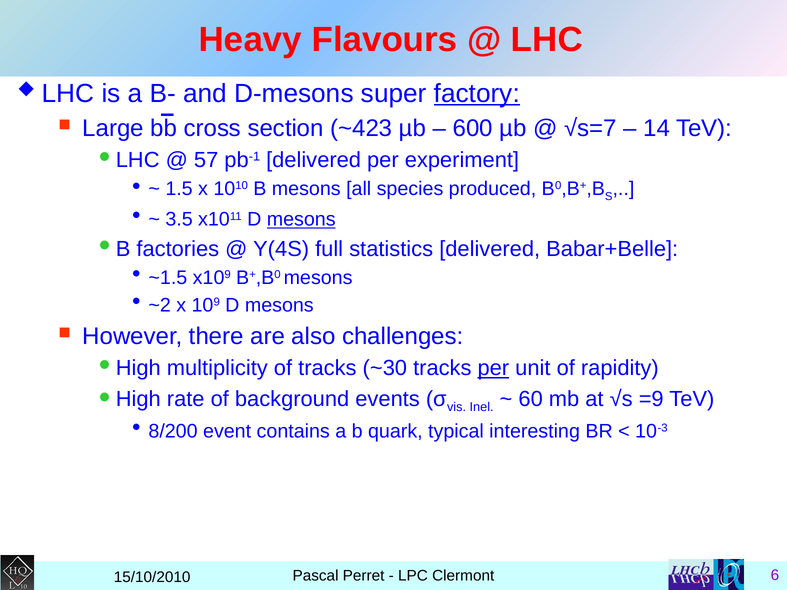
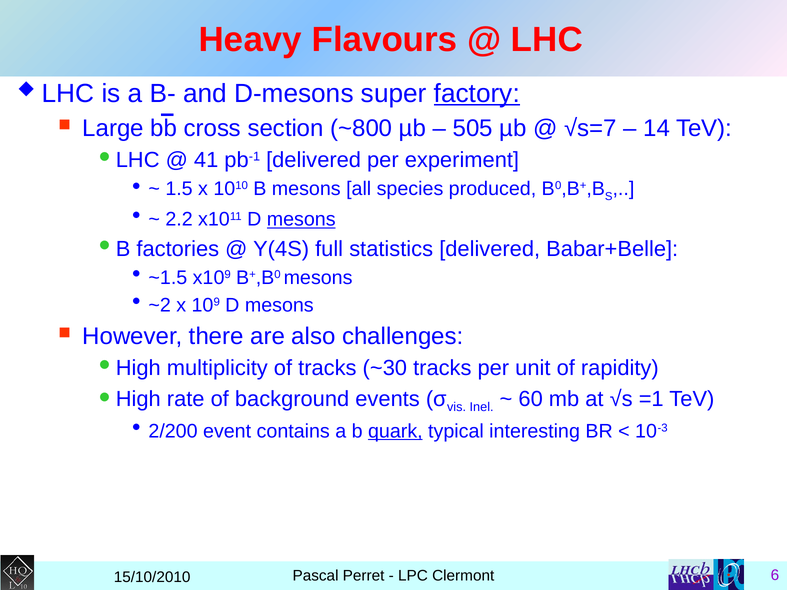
~423: ~423 -> ~800 (361, 128)
600: 600 -> 505 (473, 128)
57: 57 -> 41 (206, 160)
3.5: 3.5 -> 2.2 (179, 220)
per underline: present -> none (493, 368)
=9: =9 -> =1 (651, 399)
8/200: 8/200 -> 2/200 (173, 431)
quark underline: none -> present (395, 431)
